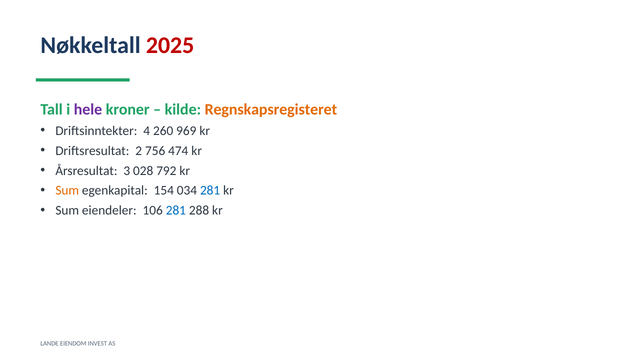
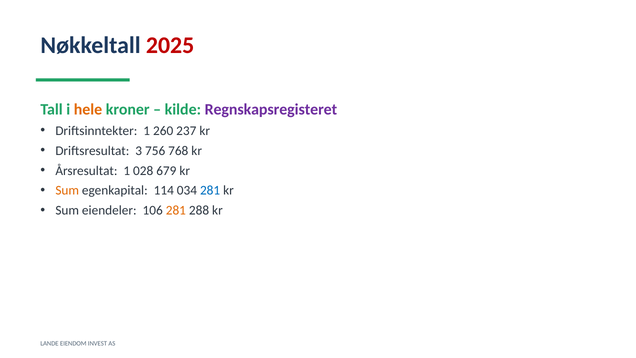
hele colour: purple -> orange (88, 109)
Regnskapsregisteret colour: orange -> purple (271, 109)
Driftsinntekter 4: 4 -> 1 (147, 131)
969: 969 -> 237 (186, 131)
2: 2 -> 3 (139, 151)
474: 474 -> 768 (178, 151)
Årsresultat 3: 3 -> 1 (127, 171)
792: 792 -> 679 (166, 171)
154: 154 -> 114 (164, 190)
281 colour: blue -> orange (176, 210)
